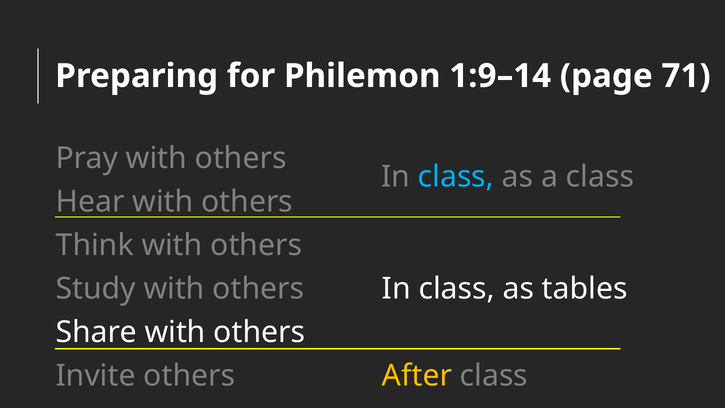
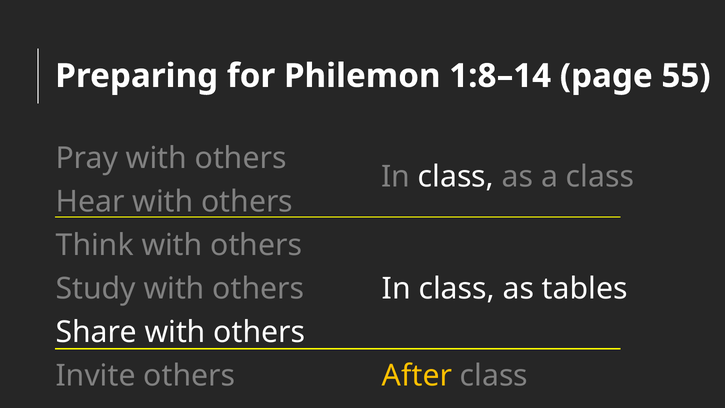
1:9–14: 1:9–14 -> 1:8–14 (500, 76)
71: 71 -> 55 (686, 76)
class colour: light blue -> white (456, 177)
